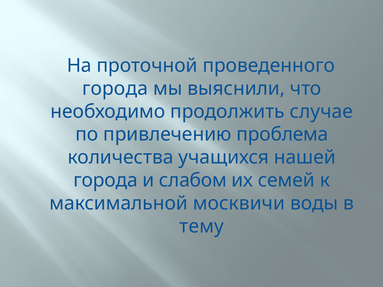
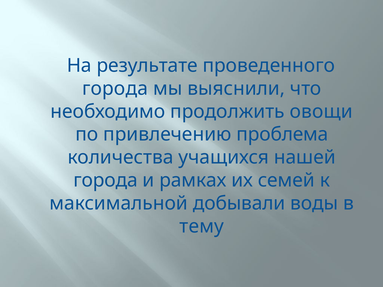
проточной: проточной -> результате (147, 66)
случае: случае -> овощи (321, 112)
слабом: слабом -> рамках (193, 181)
москвичи: москвичи -> добывали (239, 203)
